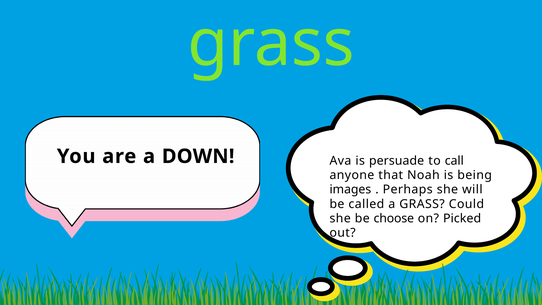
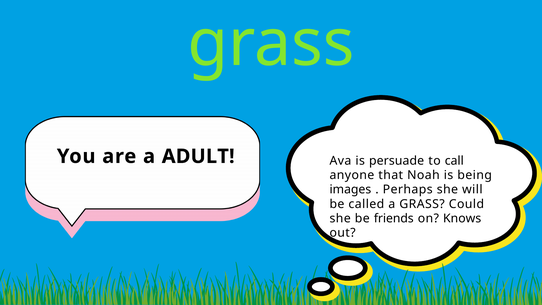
DOWN: DOWN -> ADULT (198, 156)
choose: choose -> friends (394, 218)
Picked: Picked -> Knows (462, 218)
